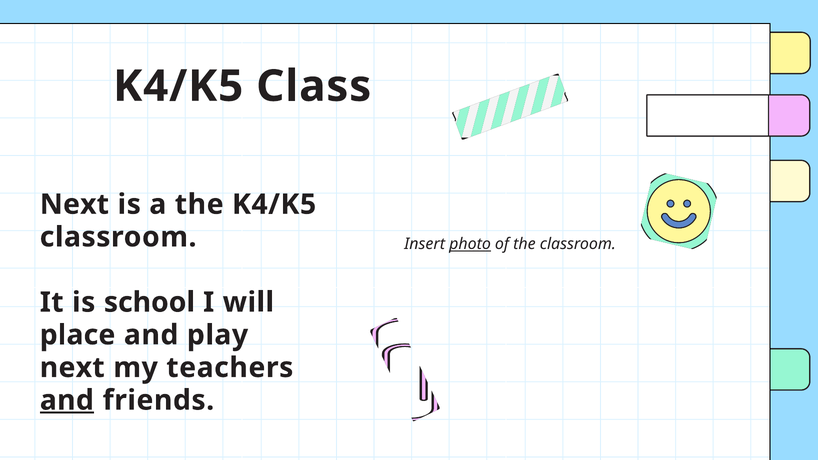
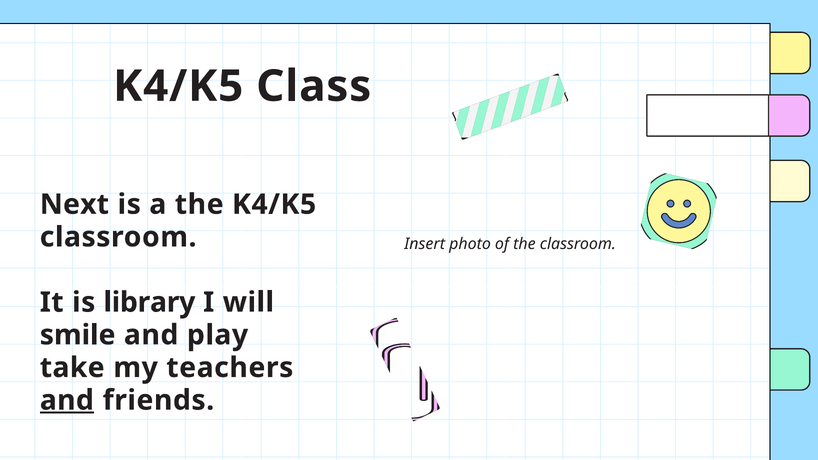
photo underline: present -> none (470, 244)
school: school -> library (149, 302)
place: place -> smile (78, 335)
next: next -> take (72, 368)
